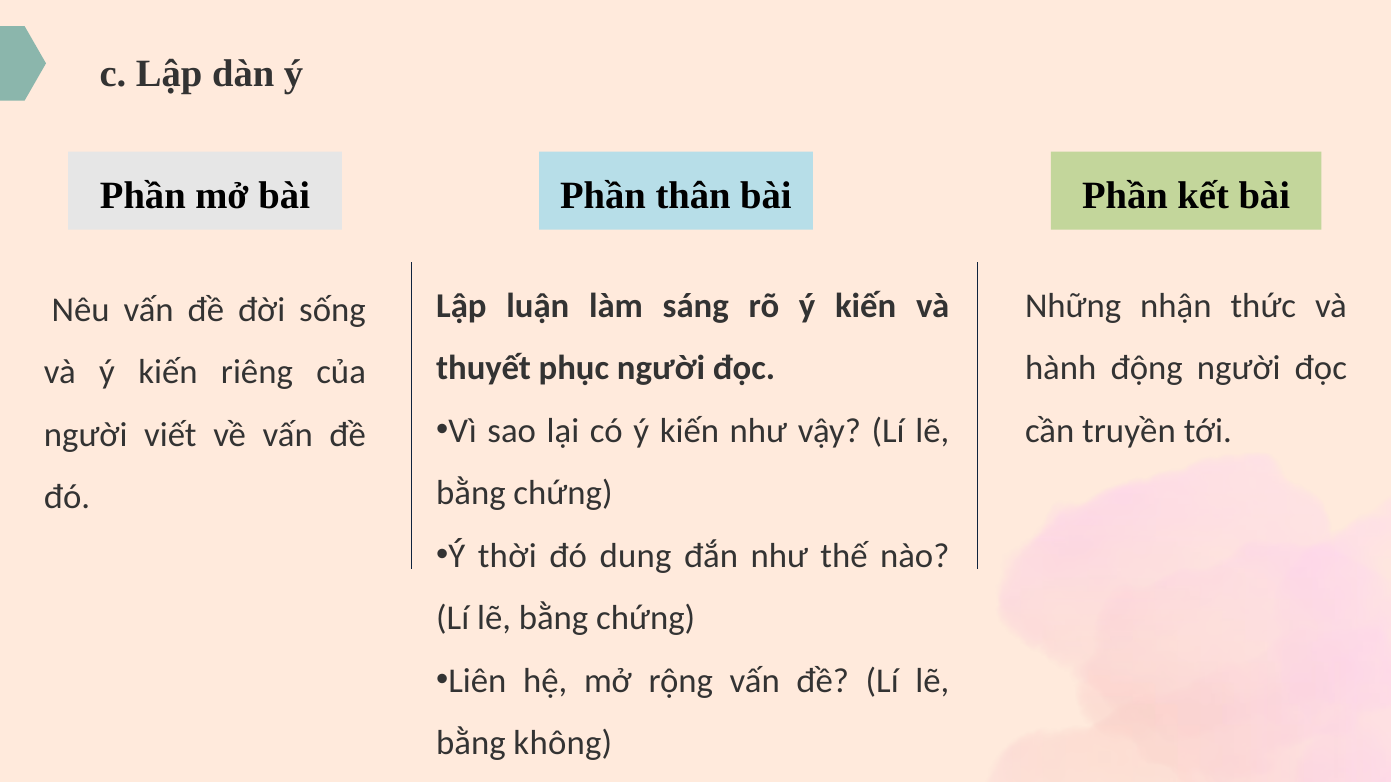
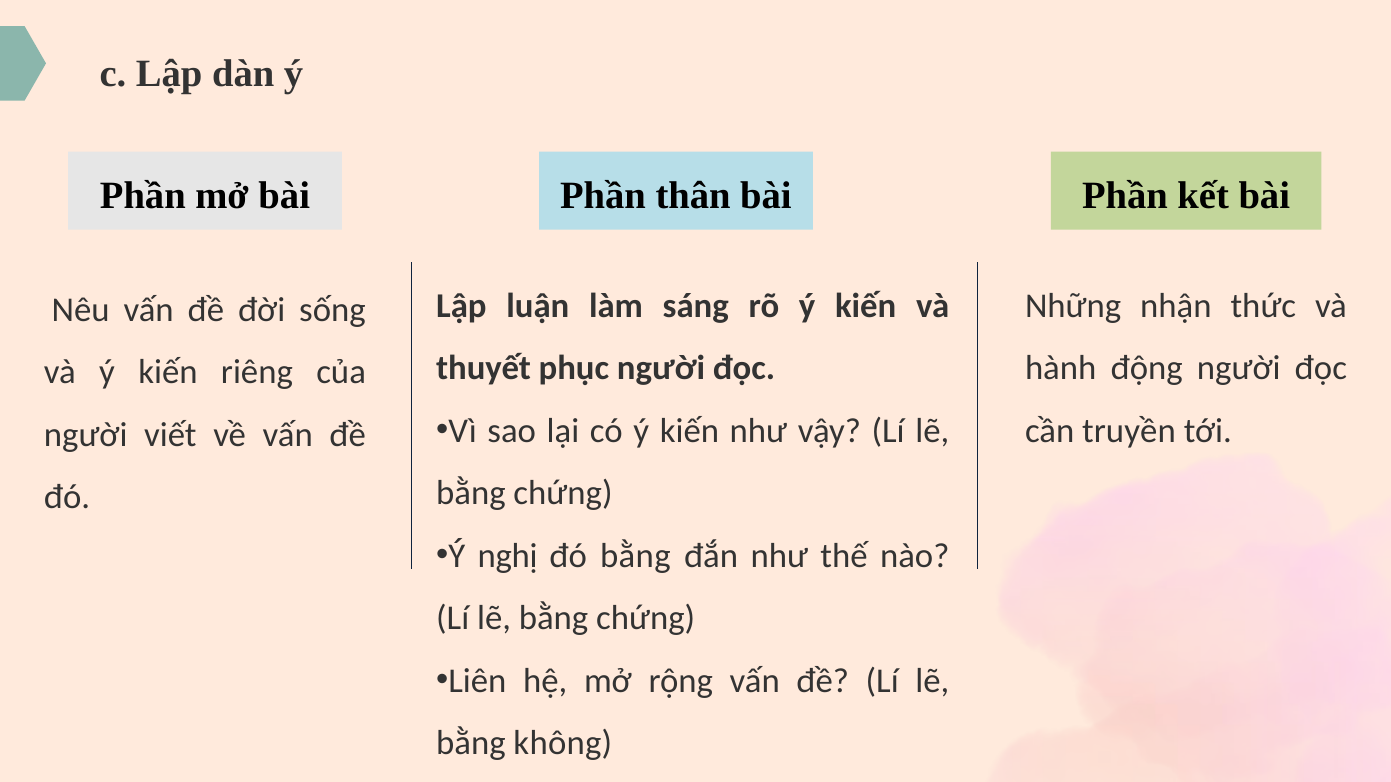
thời: thời -> nghị (508, 556)
đó dung: dung -> bằng (635, 556)
